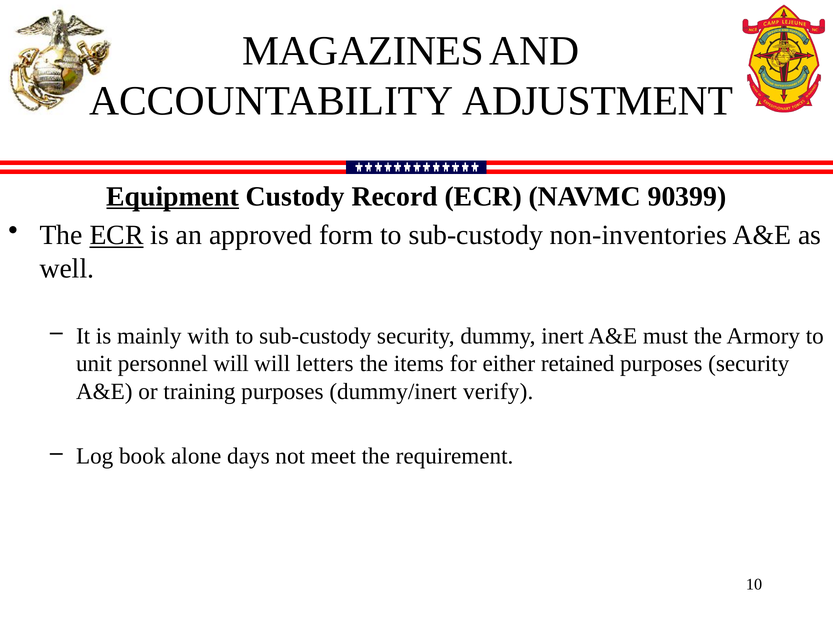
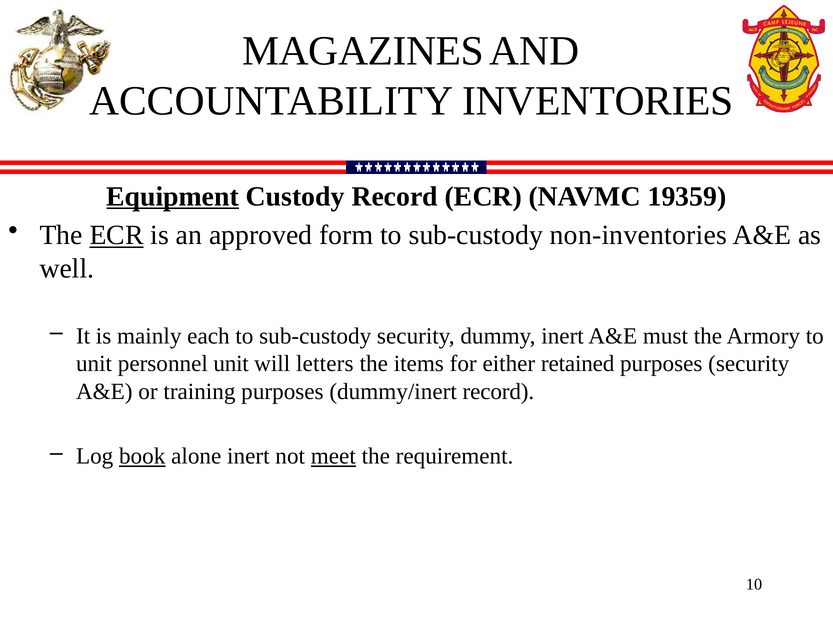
ADJUSTMENT: ADJUSTMENT -> INVENTORIES (598, 101)
90399: 90399 -> 19359 (687, 196)
with: with -> each (208, 336)
personnel will: will -> unit (231, 364)
dummy/inert verify: verify -> record (498, 391)
book underline: none -> present (142, 456)
alone days: days -> inert (248, 456)
meet underline: none -> present (333, 456)
